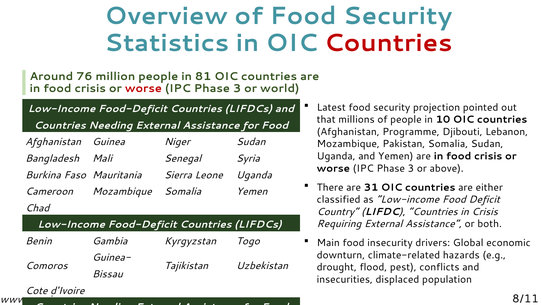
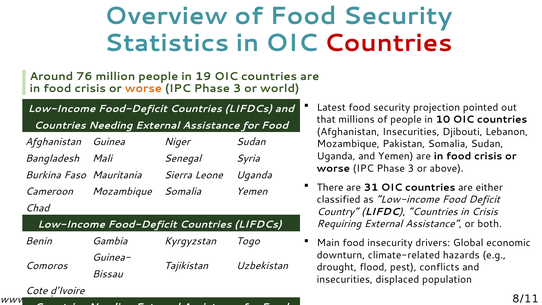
81: 81 -> 19 (203, 76)
worse colour: red -> orange (143, 88)
Afghanistan Programme: Programme -> Insecurities (411, 132)
